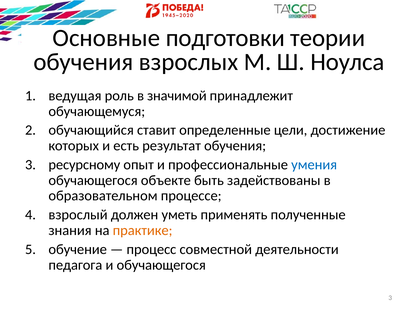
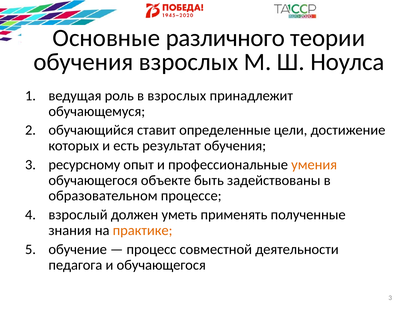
подготовки: подготовки -> различного (225, 38)
в значимой: значимой -> взрослых (177, 96)
умения colour: blue -> orange (314, 165)
